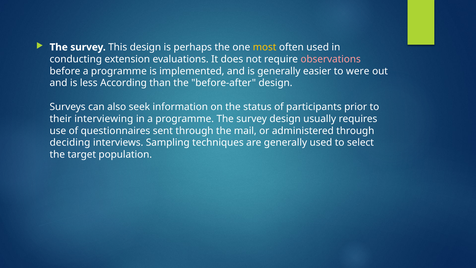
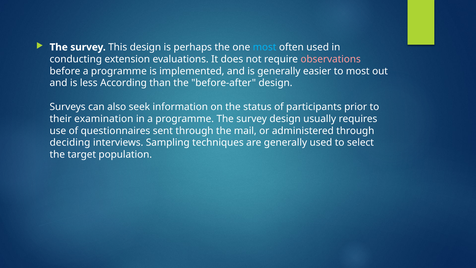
most colour: yellow -> light blue (265, 47)
to were: were -> most (358, 71)
interviewing: interviewing -> examination (104, 119)
